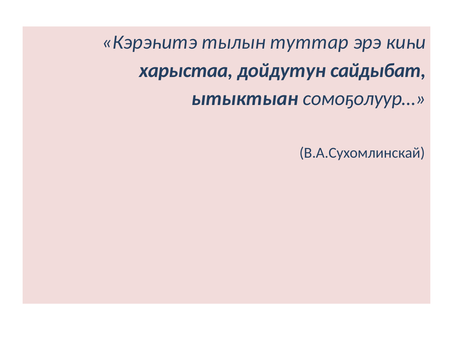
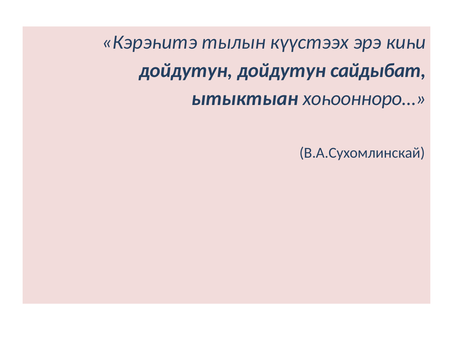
туттар: туттар -> күүстээх (309, 42)
харыстаа: харыстаа -> дойдутун (186, 70)
сомоҕолуур…: сомоҕолуур… -> хоһоонноро… (364, 99)
